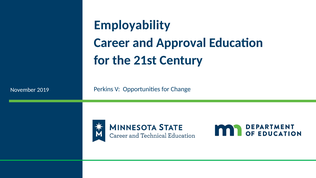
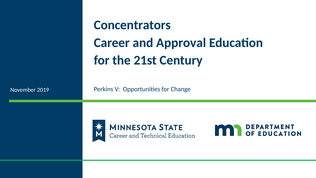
Employability: Employability -> Concentrators (132, 25)
